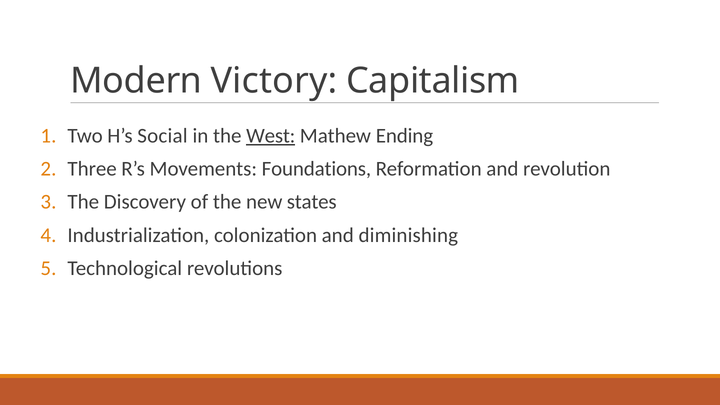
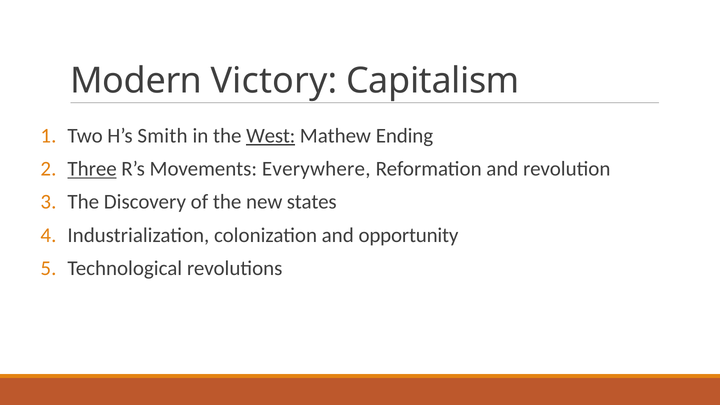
Social: Social -> Smith (162, 136)
Three underline: none -> present (92, 169)
Foundations: Foundations -> Everywhere (316, 169)
diminishing: diminishing -> opportunity (408, 235)
